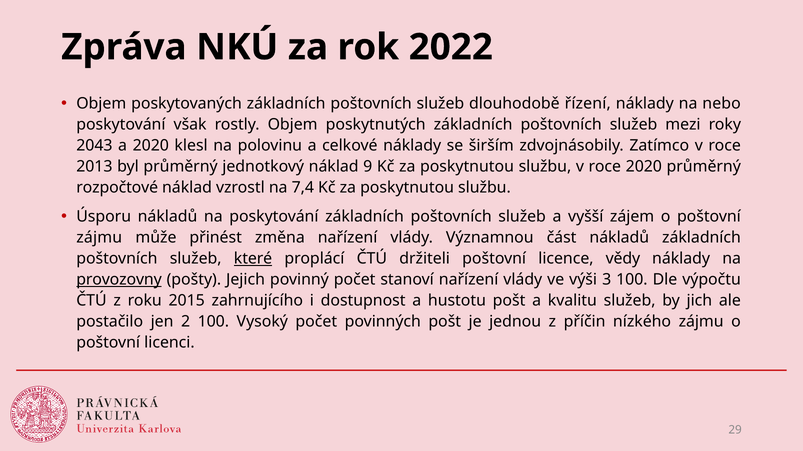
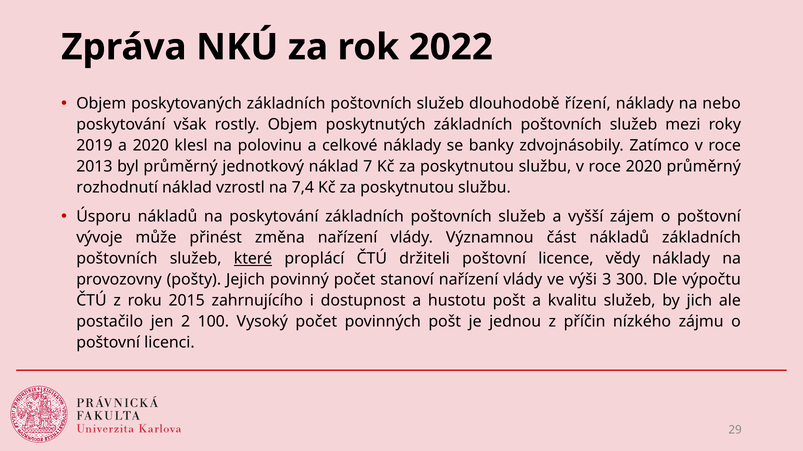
2043: 2043 -> 2019 (94, 146)
širším: širším -> banky (491, 146)
9: 9 -> 7 (368, 167)
rozpočtové: rozpočtové -> rozhodnutí (117, 188)
zájmu: zájmu -> vývoje (99, 238)
provozovny underline: present -> none (119, 280)
3 100: 100 -> 300 (632, 280)
